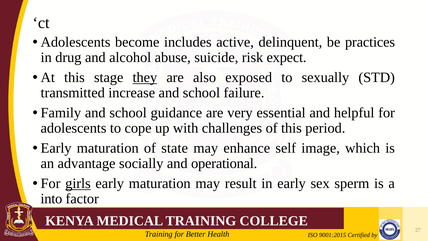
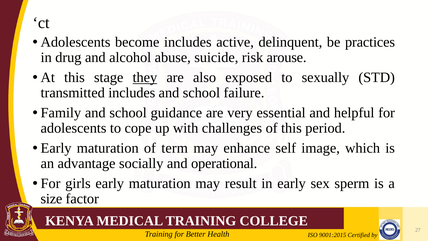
expect: expect -> arouse (287, 58)
transmitted increase: increase -> includes (132, 93)
state: state -> term (175, 148)
girls underline: present -> none (78, 183)
into: into -> size (51, 199)
